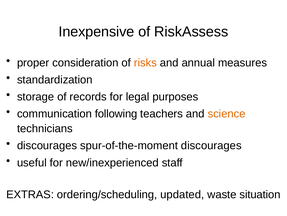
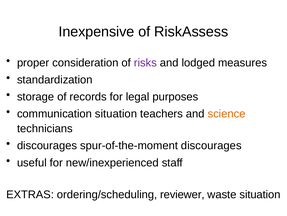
risks colour: orange -> purple (145, 63)
annual: annual -> lodged (198, 63)
communication following: following -> situation (116, 113)
updated: updated -> reviewer (182, 194)
